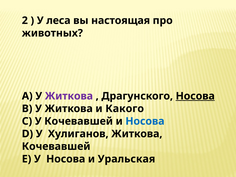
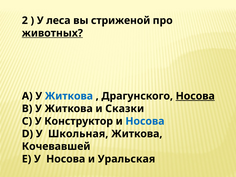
настоящая: настоящая -> стриженой (121, 20)
животных underline: none -> present (52, 33)
Житкова colour: purple -> blue (69, 96)
Какого: Какого -> Сказки (125, 109)
У Кочевавшей: Кочевавшей -> Конструктор (79, 121)
Хулиганов: Хулиганов -> Школьная (78, 134)
